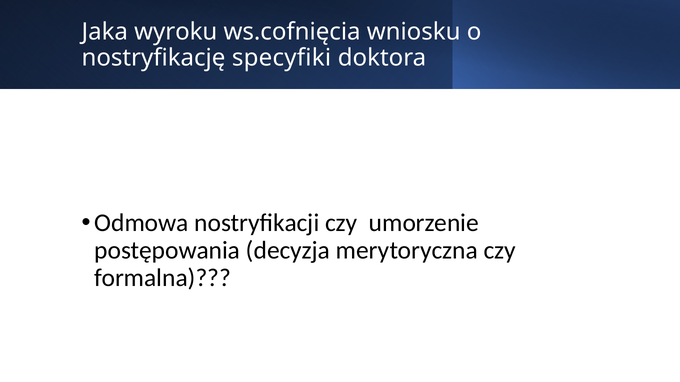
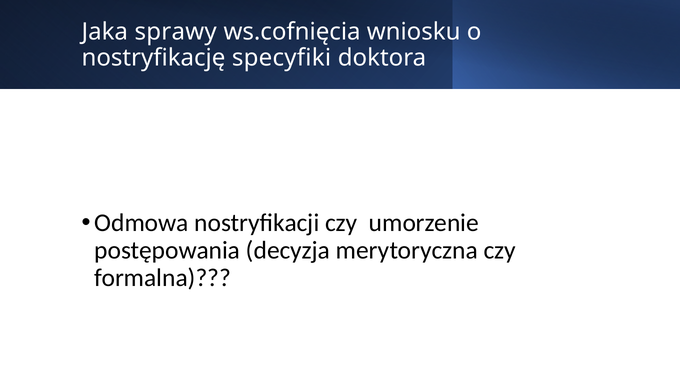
wyroku: wyroku -> sprawy (176, 32)
